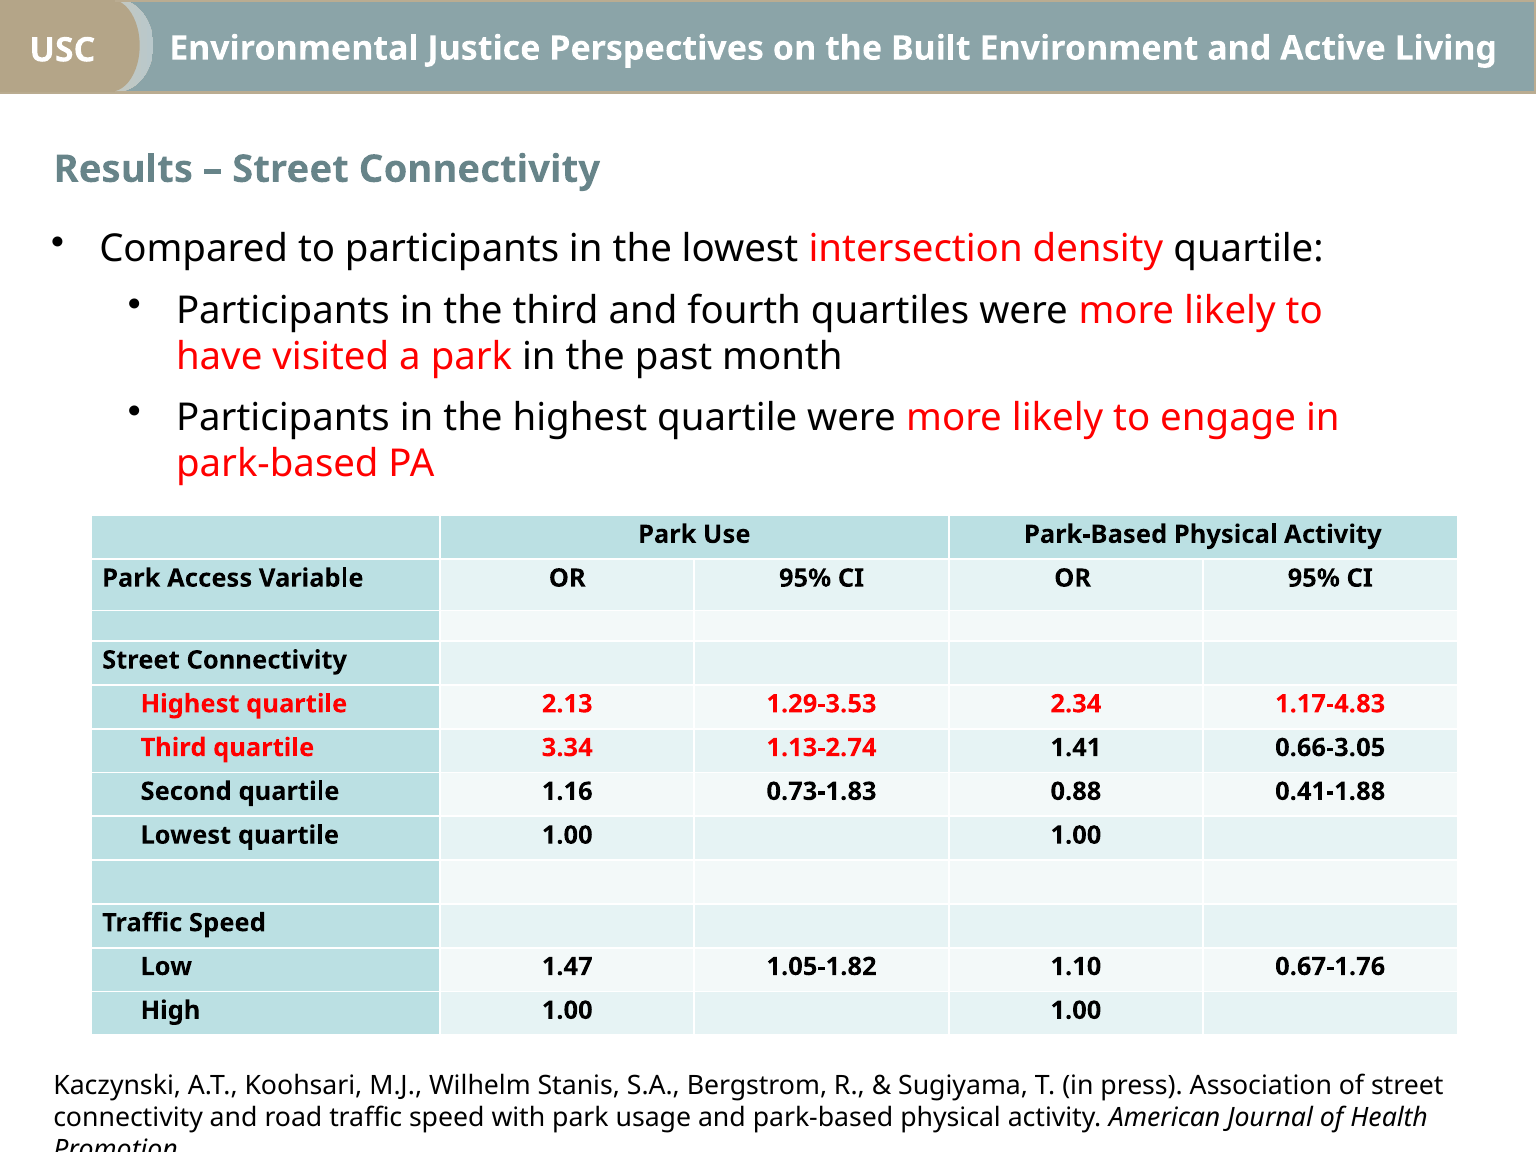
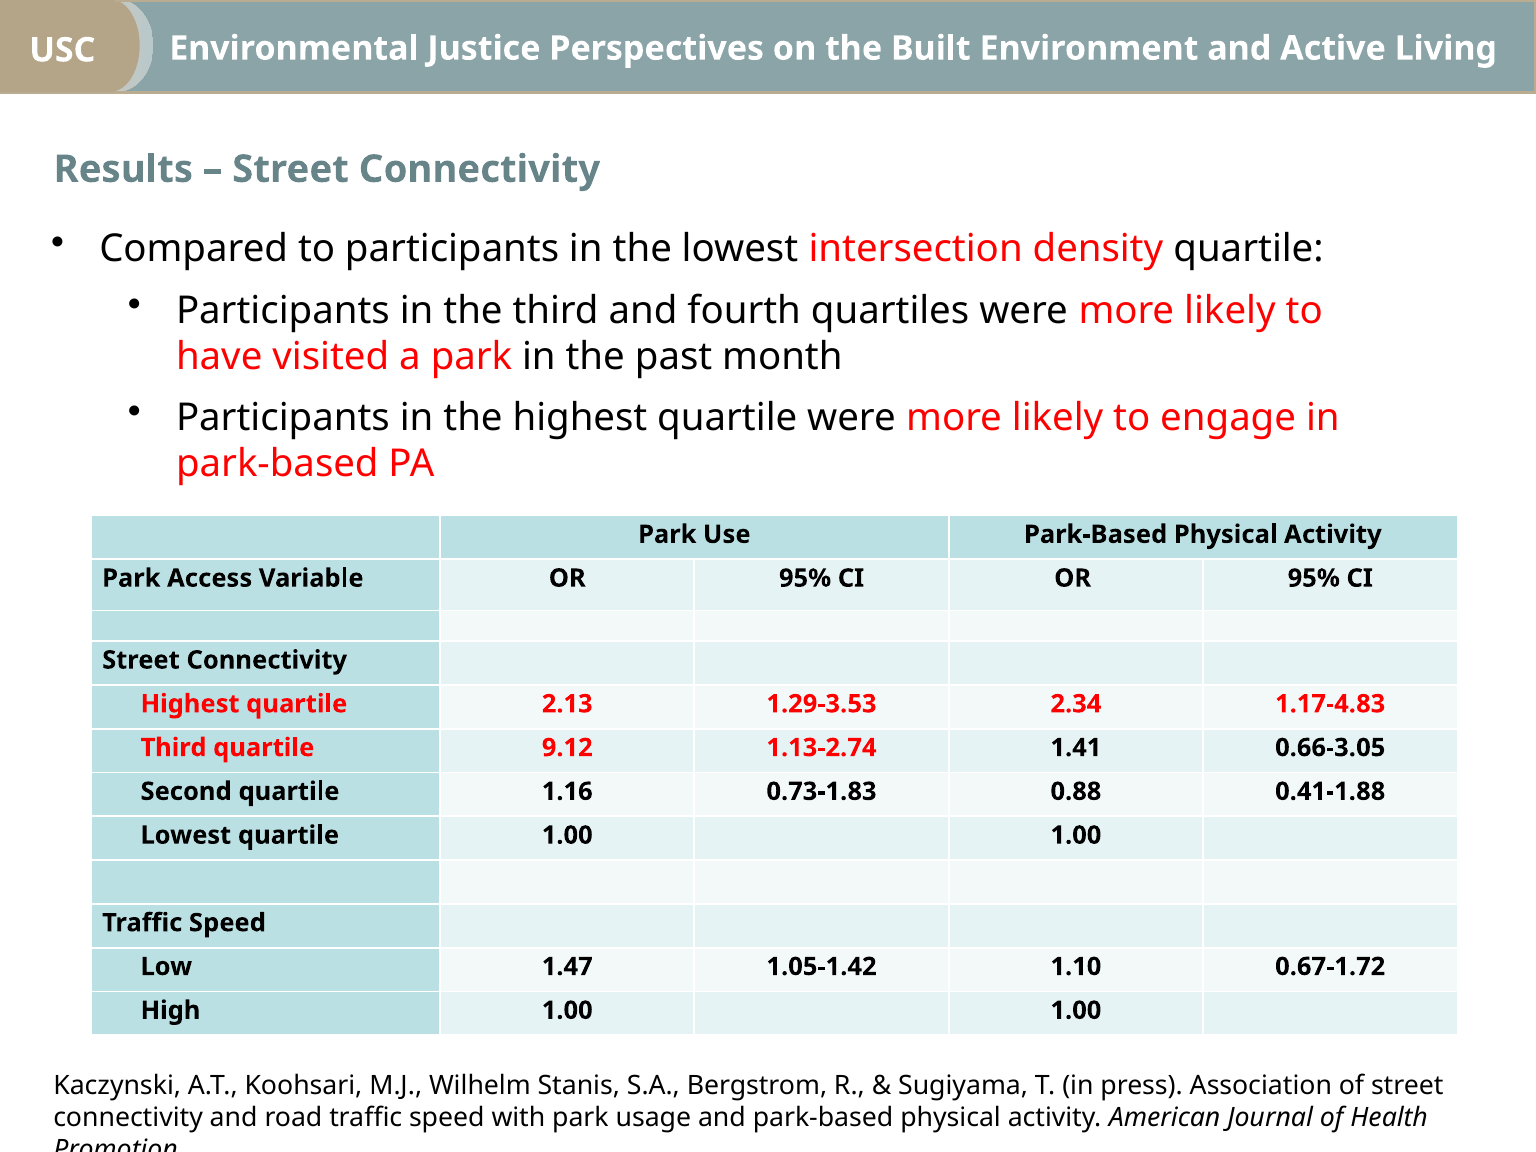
3.34: 3.34 -> 9.12 (567, 748)
1.05-1.82: 1.05-1.82 -> 1.05-1.42 (822, 967)
0.67-1.76: 0.67-1.76 -> 0.67-1.72 (1330, 967)
